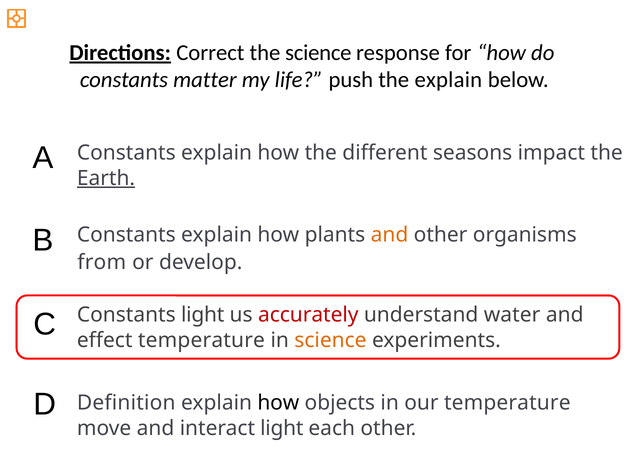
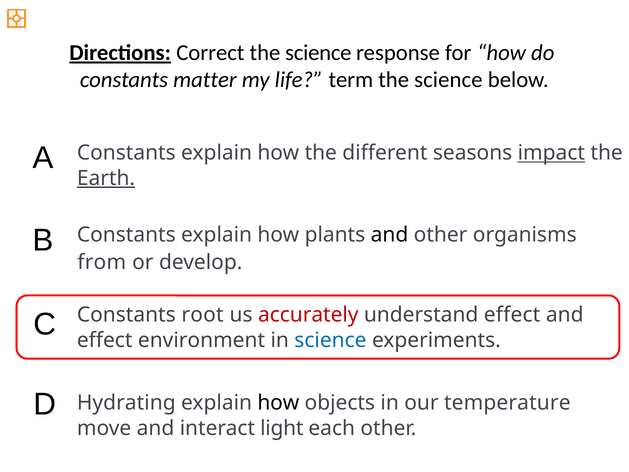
push: push -> term (351, 80)
explain: explain -> science (448, 80)
impact underline: none -> present (551, 153)
and colour: orange -> black (389, 235)
Constants light: light -> root (203, 315)
understand water: water -> effect (512, 315)
effect temperature: temperature -> environment (202, 340)
science colour: orange -> blue (330, 340)
Definition: Definition -> Hydrating (126, 403)
